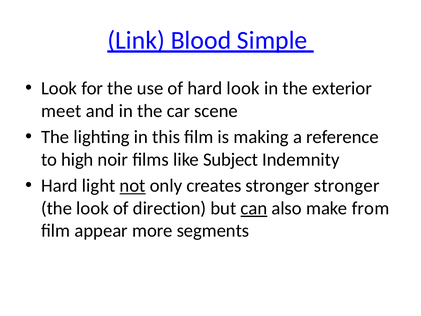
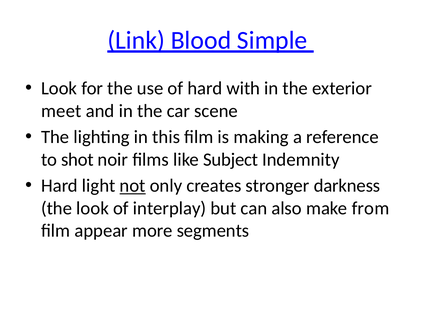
hard look: look -> with (243, 88)
high: high -> shot (77, 159)
stronger stronger: stronger -> darkness (347, 186)
direction: direction -> interplay (170, 208)
can underline: present -> none (254, 208)
